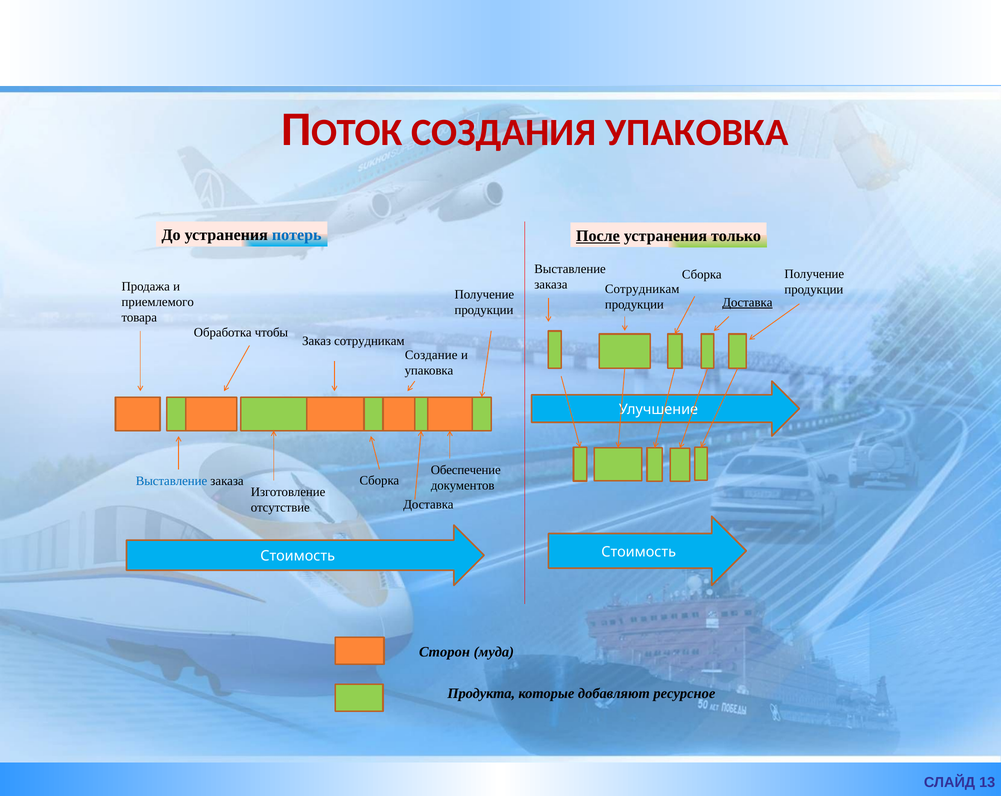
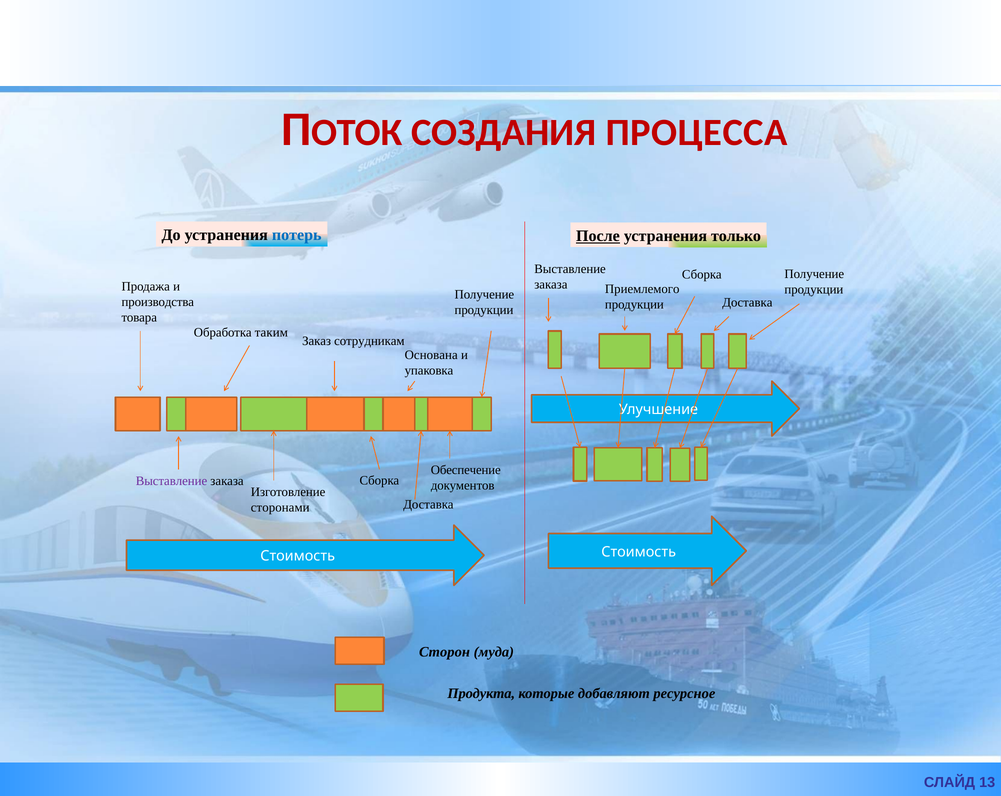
СОЗДАНИЯ УПАКОВКА: УПАКОВКА -> ПРОЦЕССА (697, 133)
заказа Сотрудникам: Сотрудникам -> Приемлемого (642, 289)
приемлемого: приемлемого -> производства (158, 302)
Доставка underline: present -> none (747, 302)
чтобы: чтобы -> таким (271, 332)
Создание: Создание -> Основана (431, 355)
Выставление colour: blue -> purple (171, 481)
отсутствие: отсутствие -> сторонами (280, 508)
